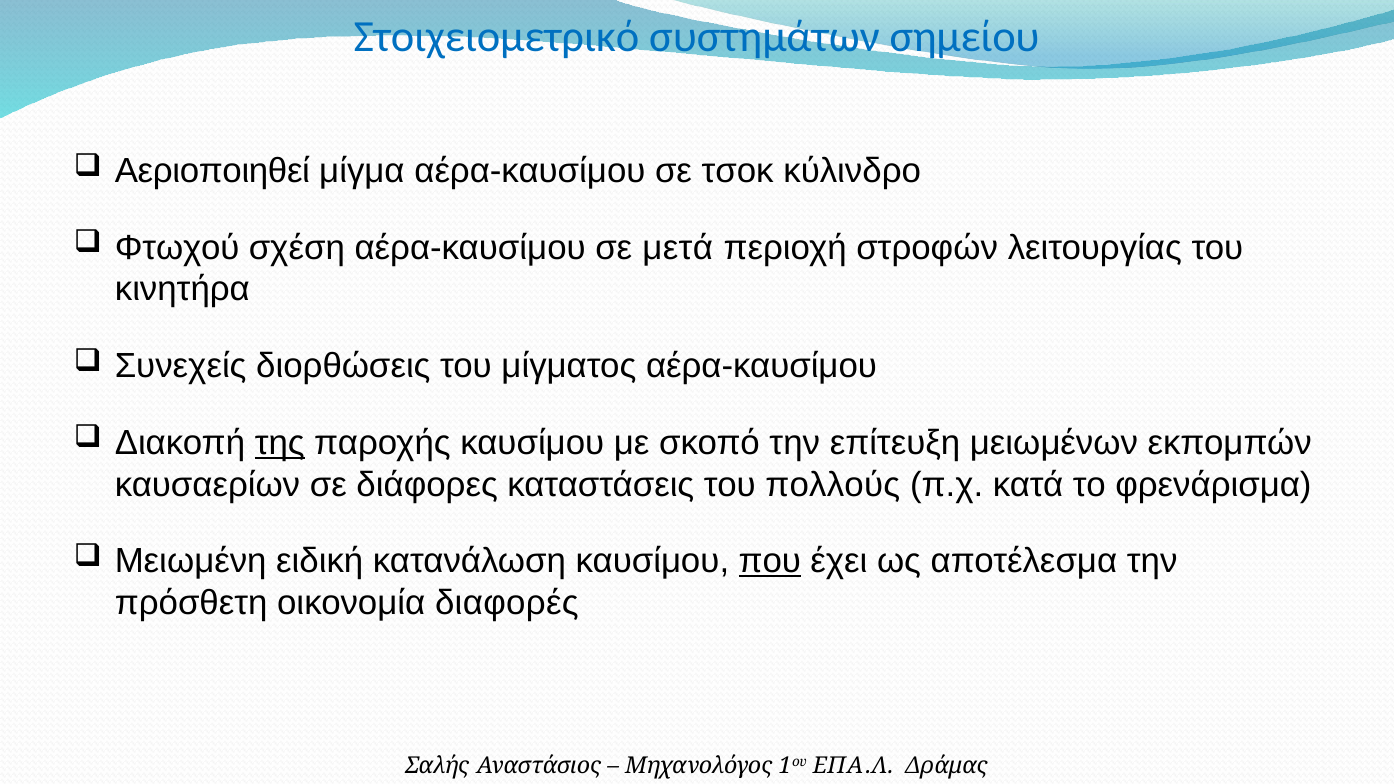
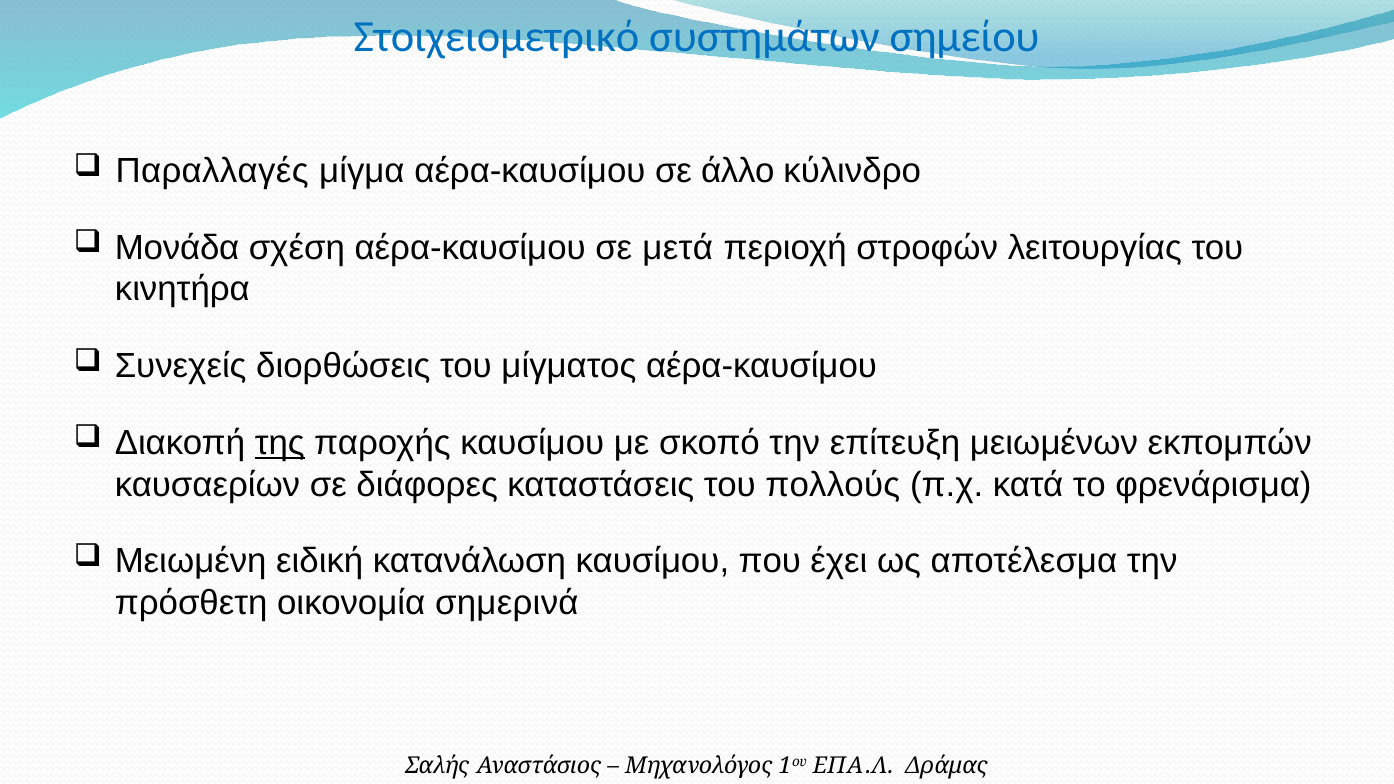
Αεριοποιηθεί: Αεριοποιηθεί -> Παραλλαγές (212, 171)
τσοκ: τσοκ -> άλλο (738, 171)
Φτωχού: Φτωχού -> Μονάδα (177, 248)
που underline: present -> none (770, 561)
διαφορές: διαφορές -> σημερινά (507, 603)
